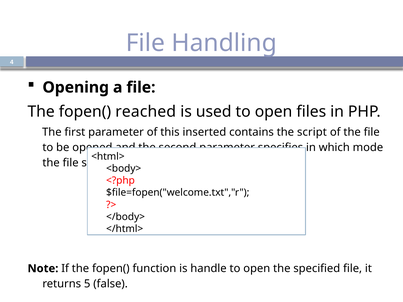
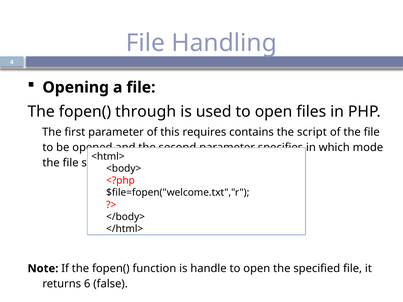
reached: reached -> through (146, 112)
inserted: inserted -> requires (204, 132)
5: 5 -> 6 (87, 284)
